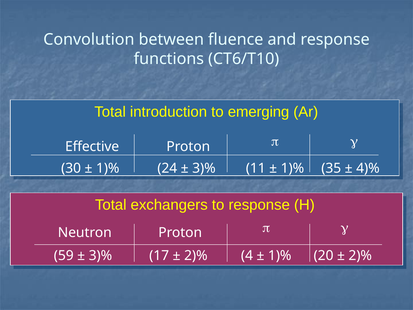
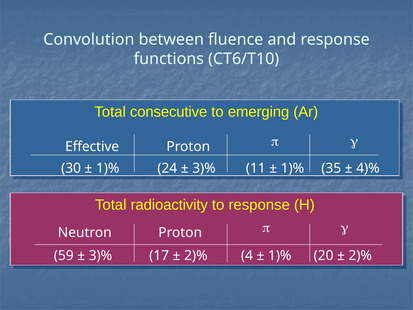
introduction: introduction -> consecutive (169, 112)
exchangers: exchangers -> radioactivity (169, 205)
